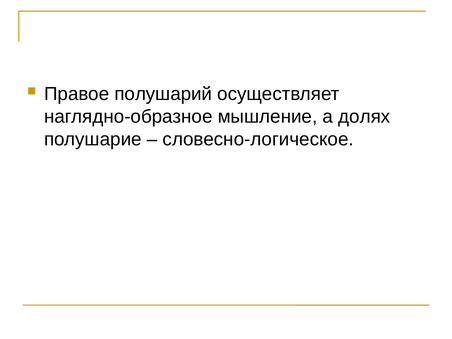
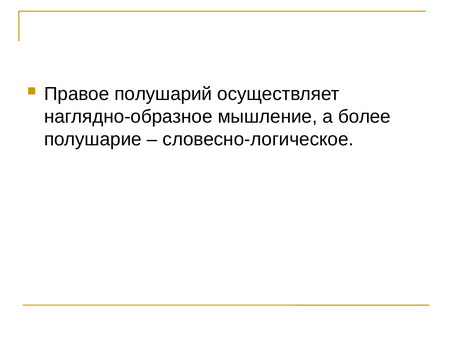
долях: долях -> более (364, 117)
